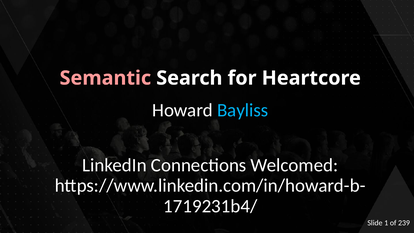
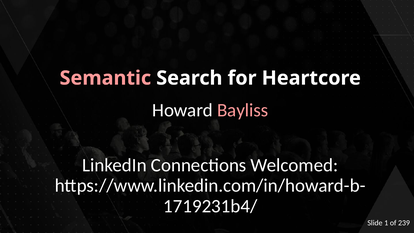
Bayliss colour: light blue -> pink (243, 110)
